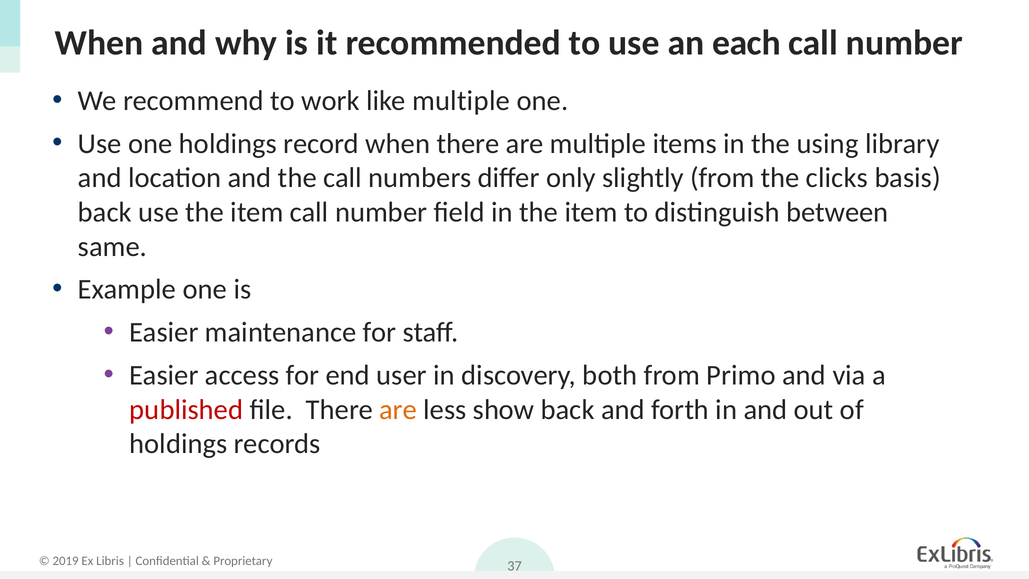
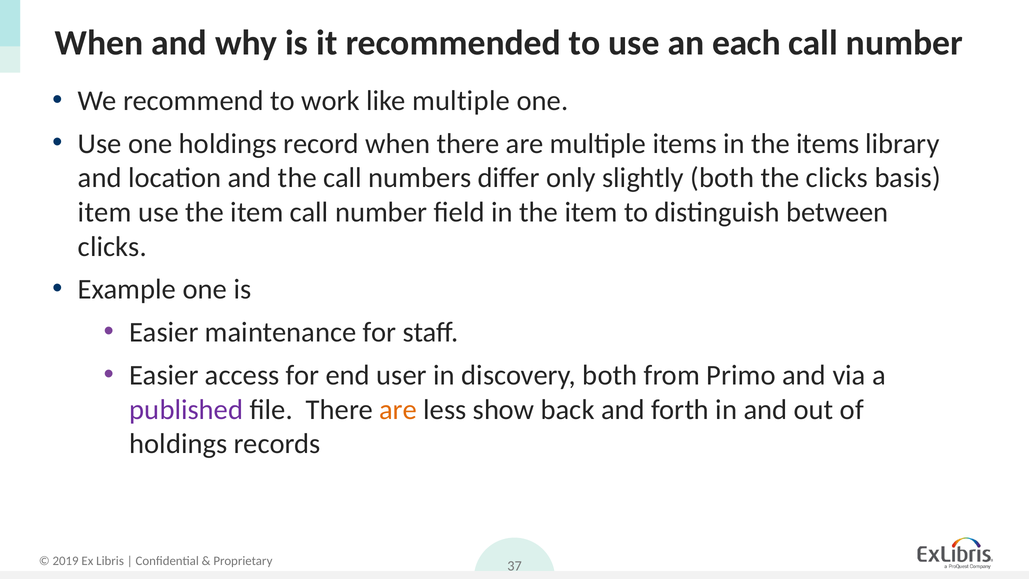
the using: using -> items (828, 144)
slightly from: from -> both (722, 178)
back: back -> item (105, 212)
same: same -> clicks (112, 247)
published colour: red -> purple (186, 410)
